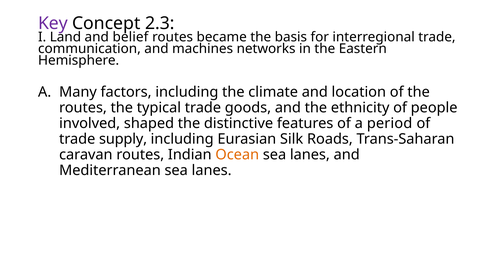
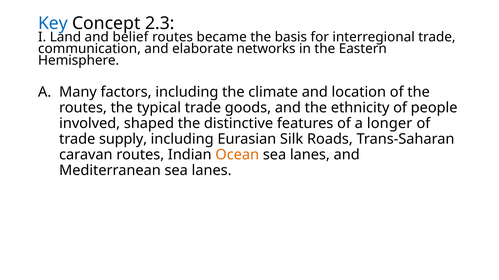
Key colour: purple -> blue (53, 23)
machines: machines -> elaborate (203, 49)
period: period -> longer (390, 124)
